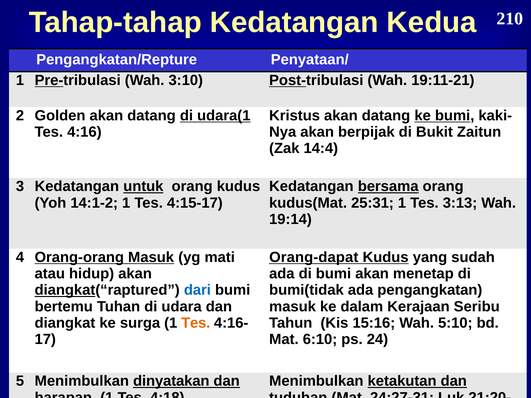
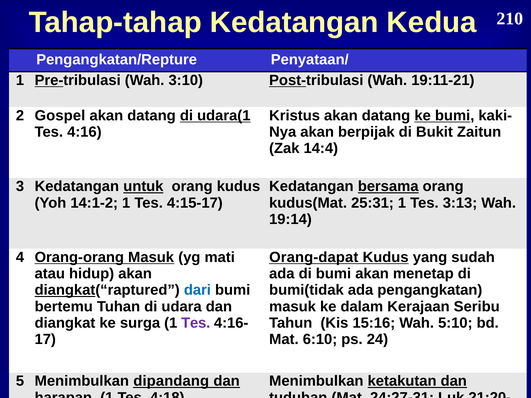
Golden: Golden -> Gospel (60, 116)
Tes colour: orange -> purple (196, 323)
dinyatakan: dinyatakan -> dipandang (171, 381)
